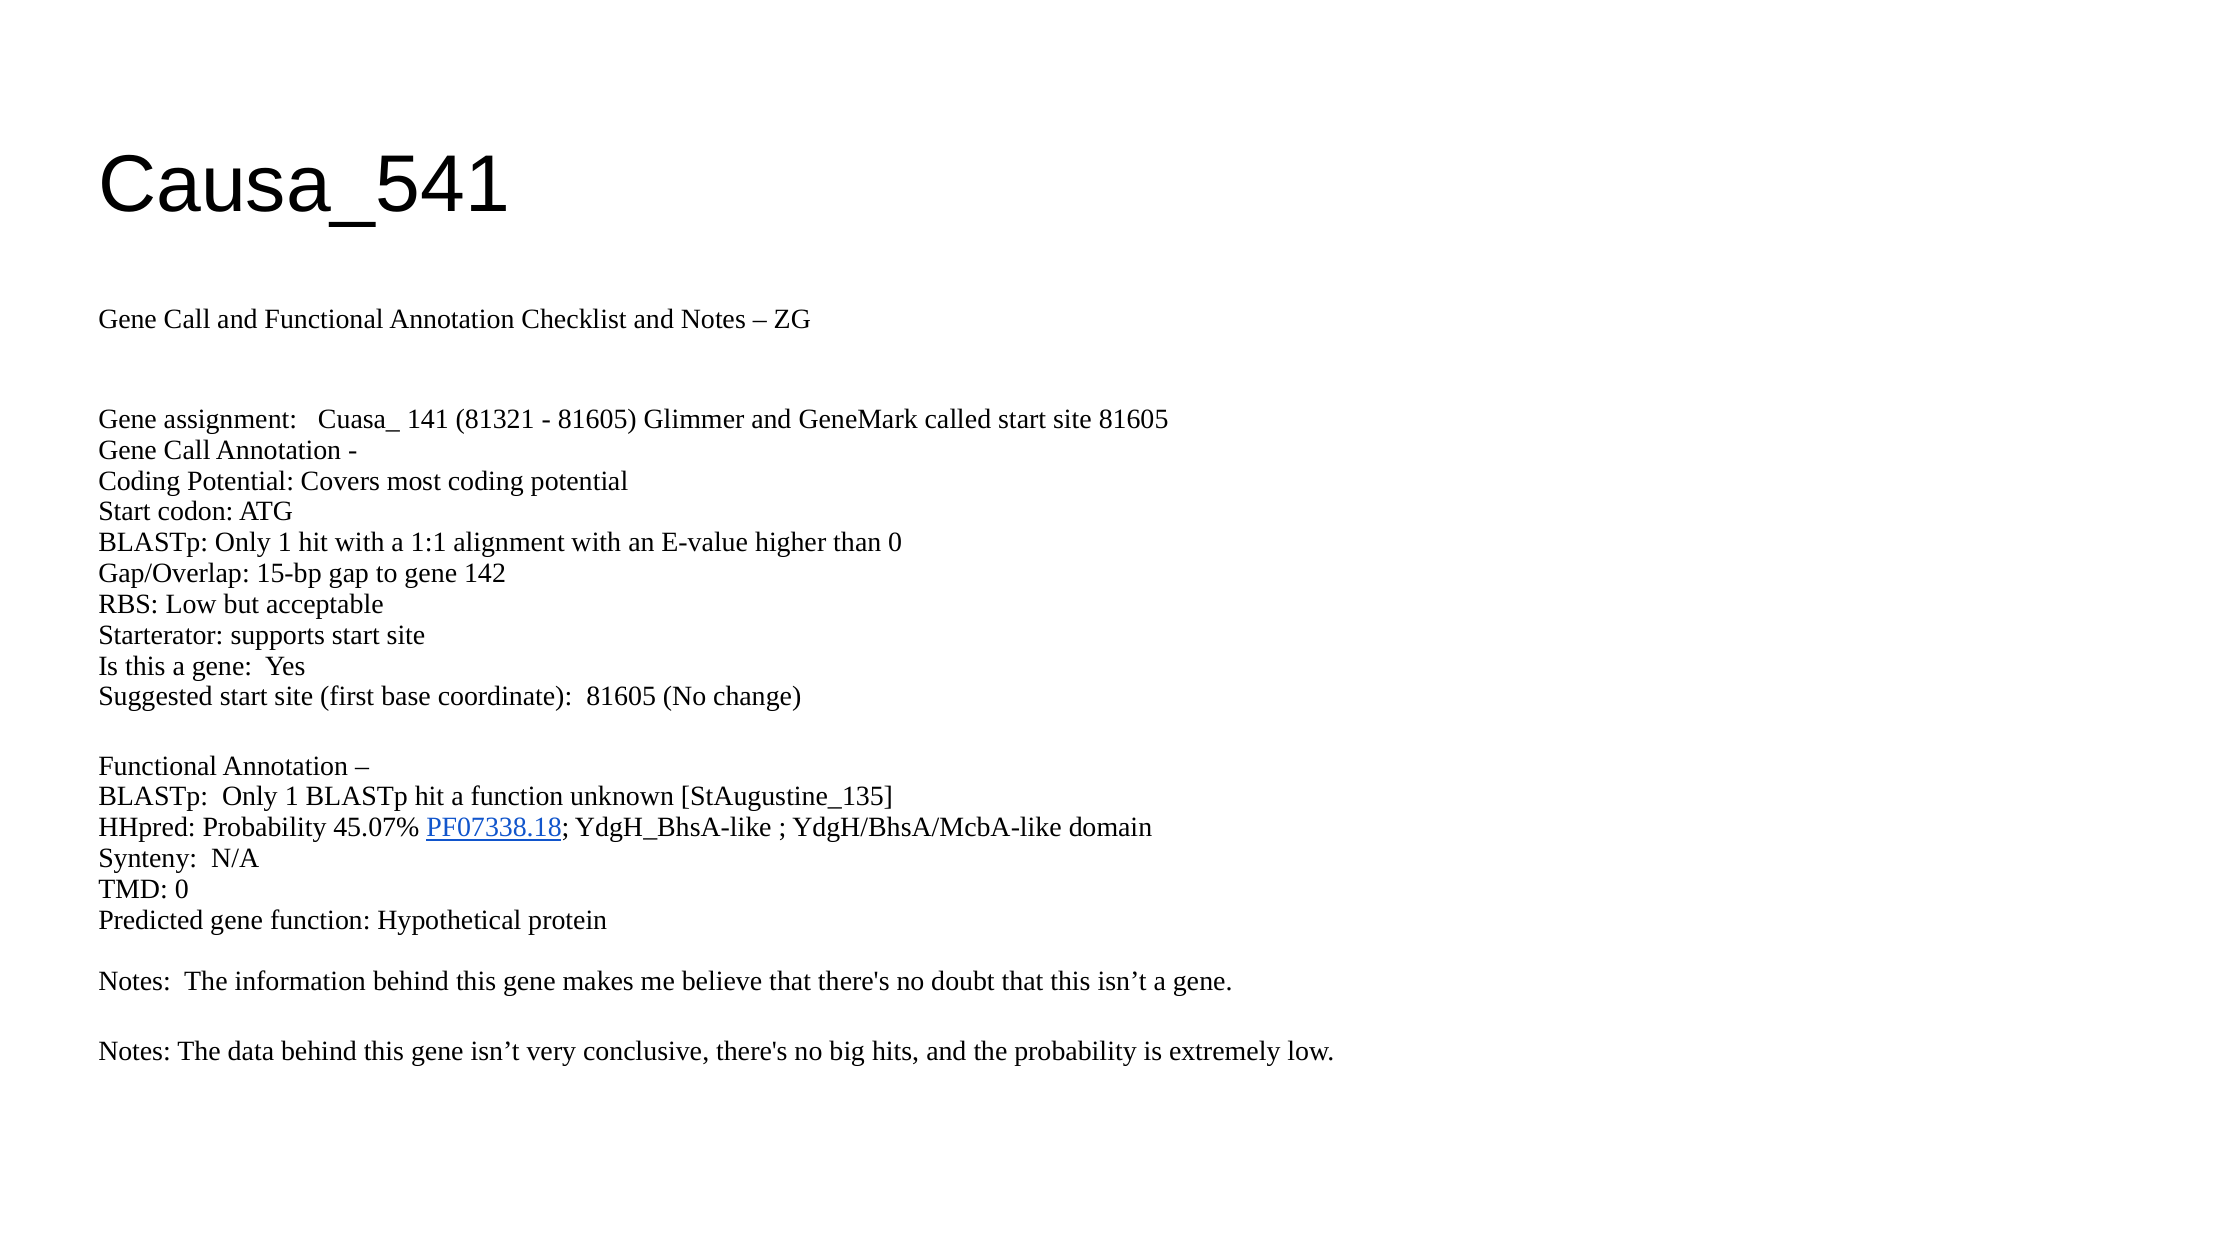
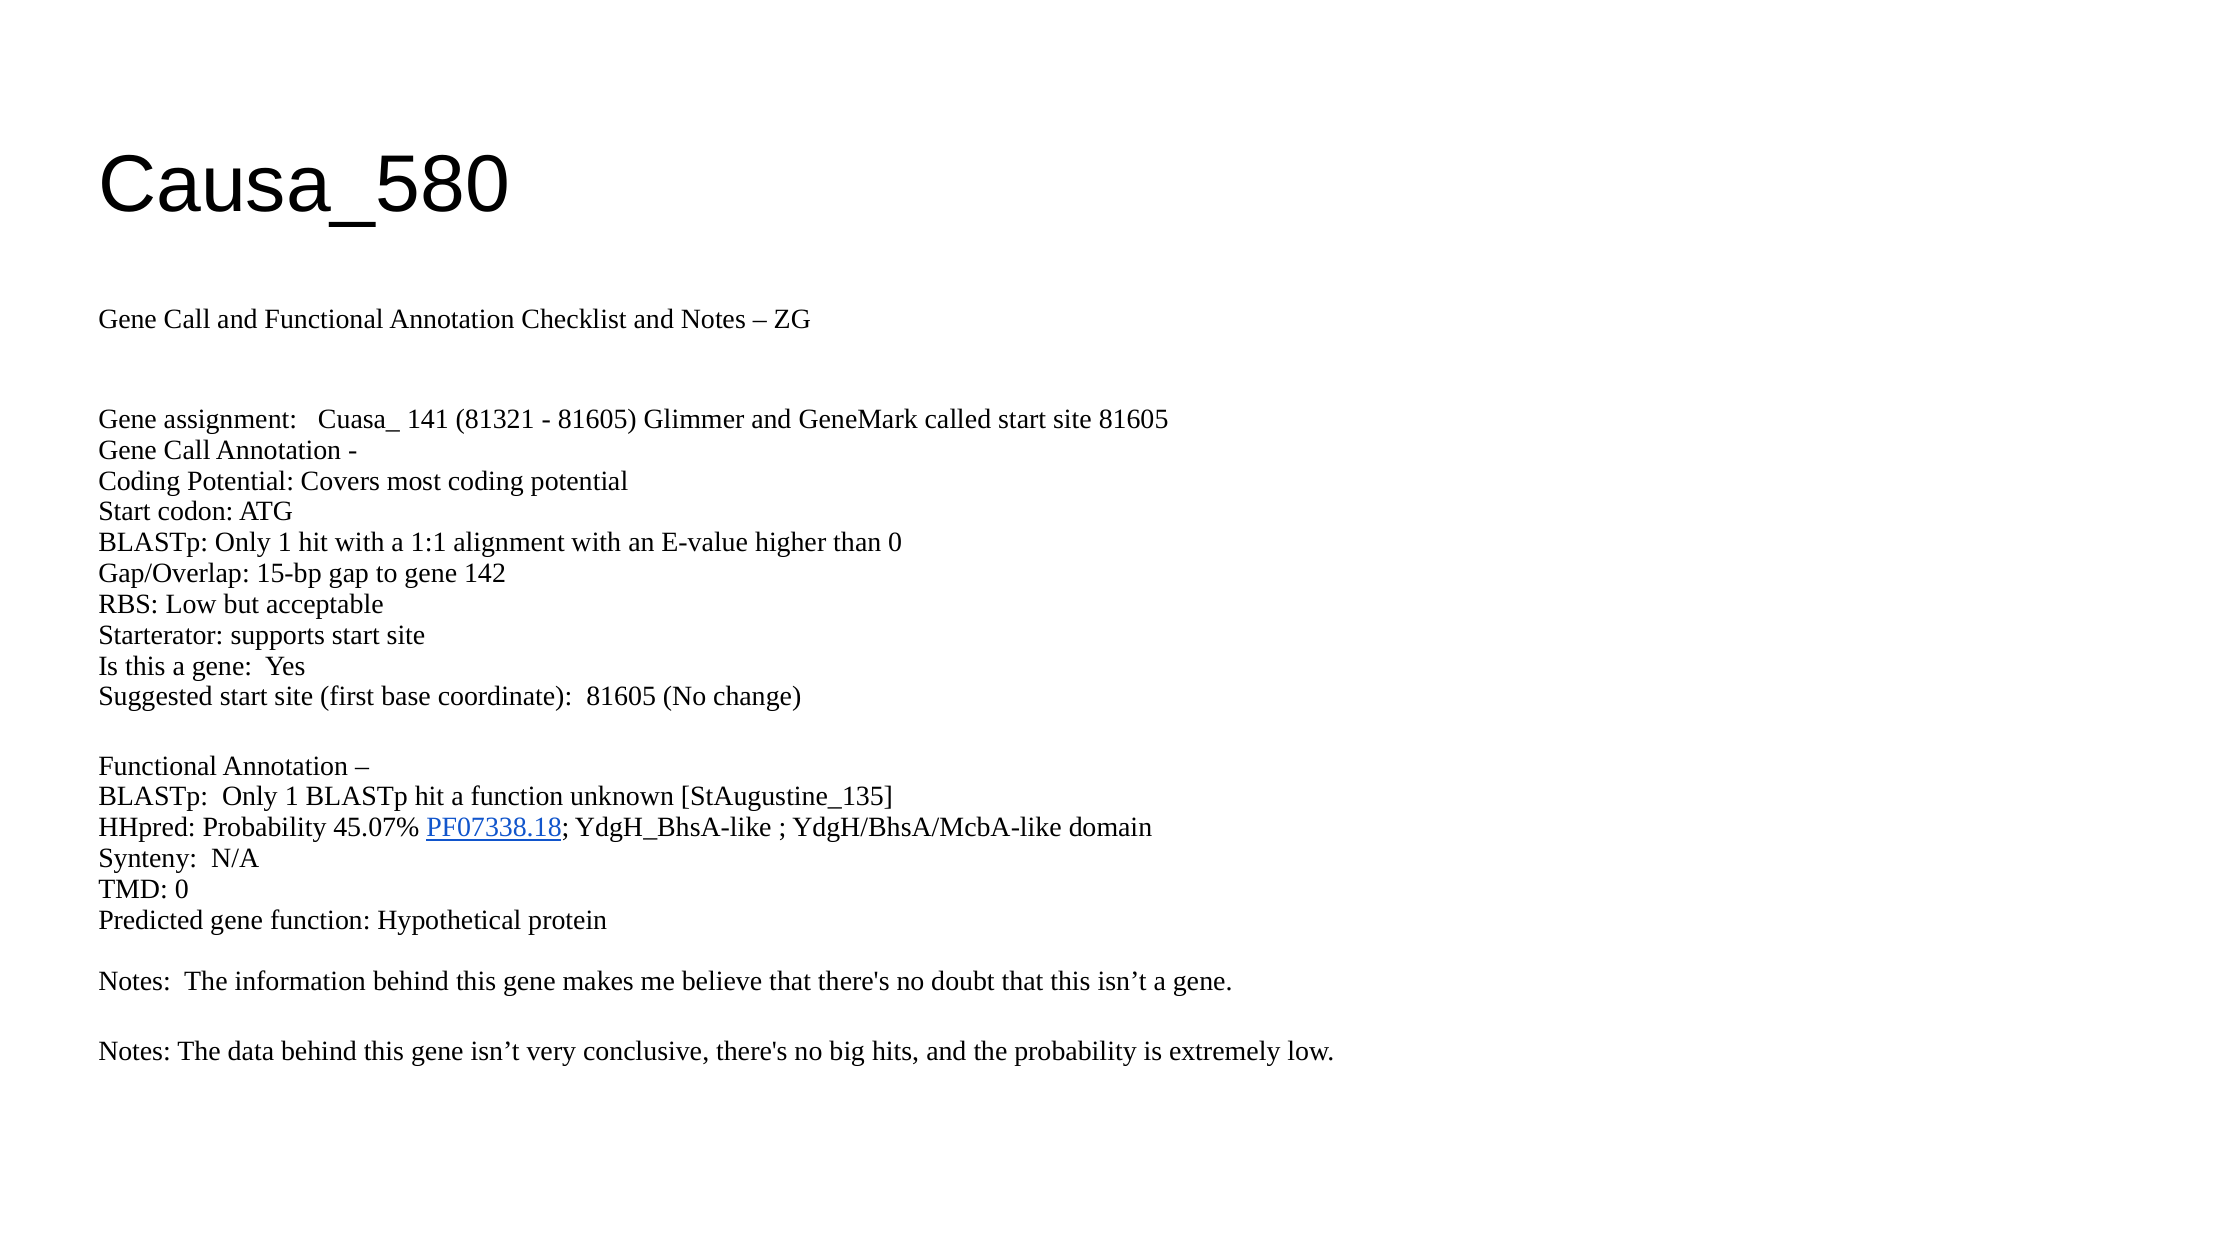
Causa_541: Causa_541 -> Causa_580 (304, 185)
